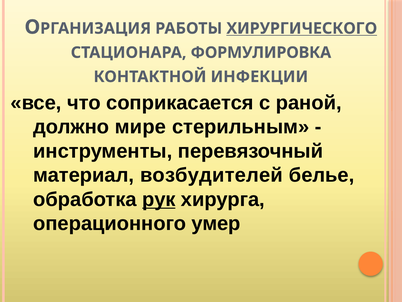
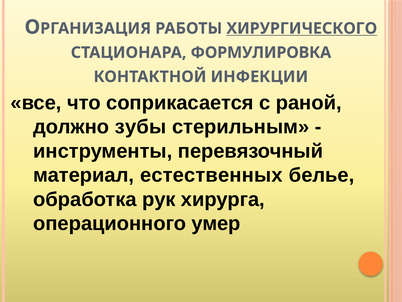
мире: мире -> зубы (141, 127)
возбудителей: возбудителей -> естественных (211, 175)
рук underline: present -> none (159, 199)
